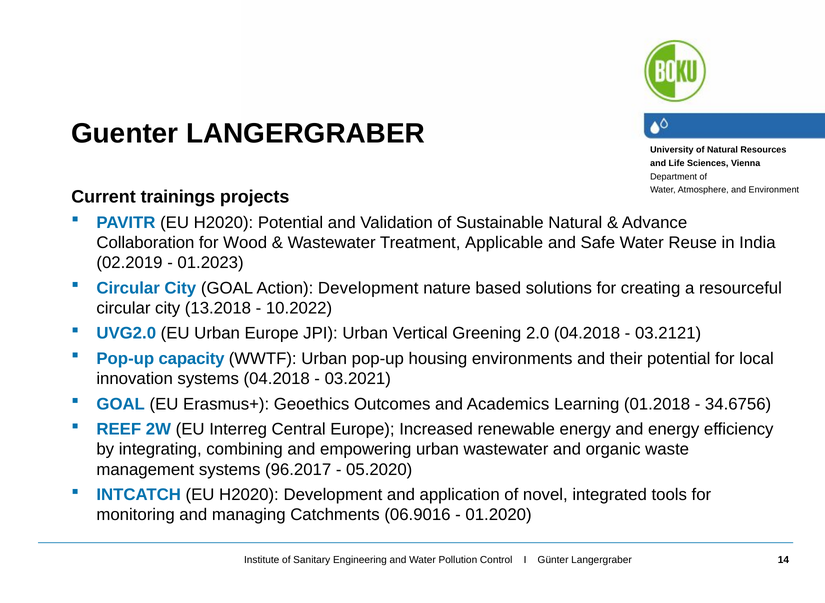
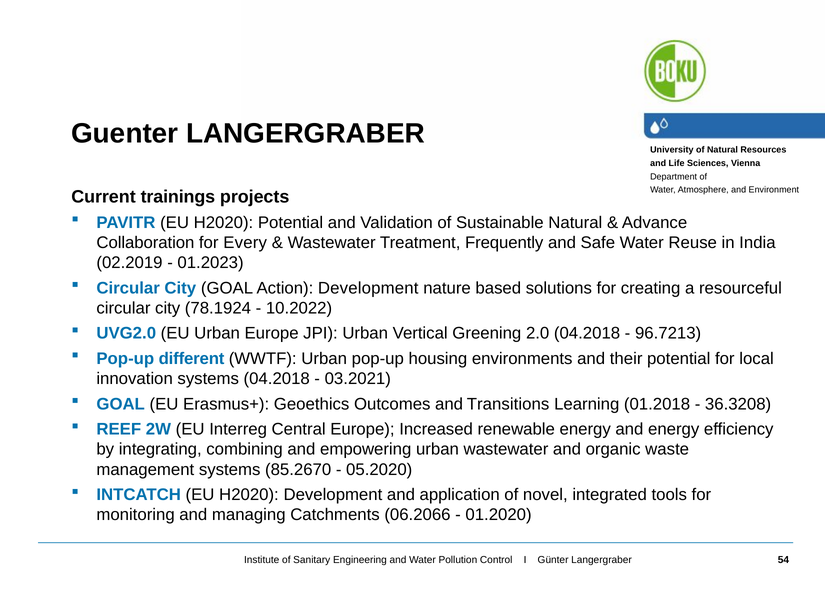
Wood: Wood -> Every (245, 243)
Applicable: Applicable -> Frequently (504, 243)
13.2018: 13.2018 -> 78.1924 (218, 308)
03.2121: 03.2121 -> 96.7213 (668, 333)
capacity: capacity -> different (192, 359)
Academics: Academics -> Transitions (508, 404)
34.6756: 34.6756 -> 36.3208 (738, 404)
96.2017: 96.2017 -> 85.2670 (298, 469)
06.9016: 06.9016 -> 06.2066 (417, 515)
14: 14 -> 54 (783, 560)
